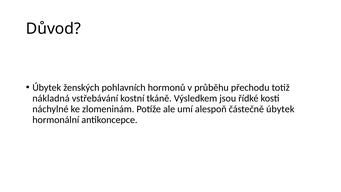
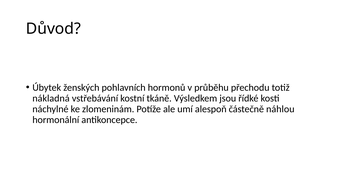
částečně úbytek: úbytek -> náhlou (280, 109)
